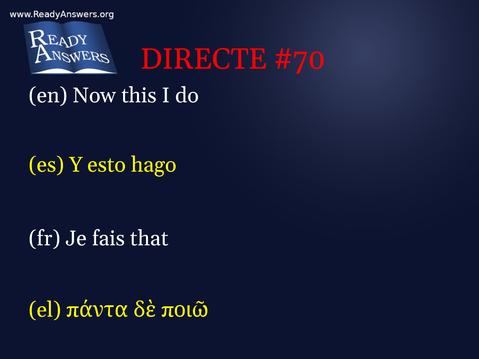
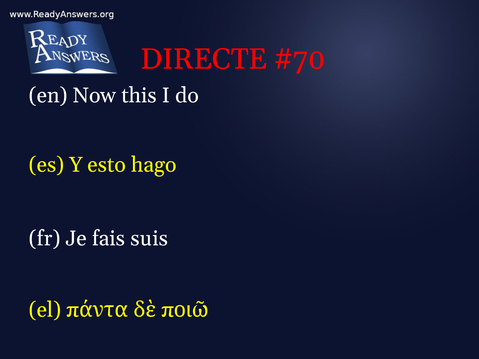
that: that -> suis (149, 239)
